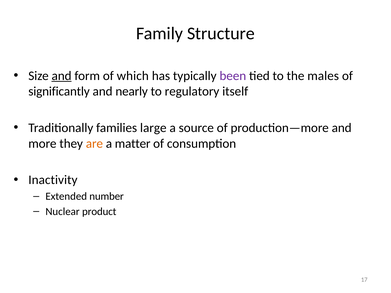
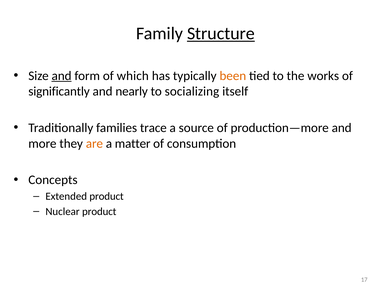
Structure underline: none -> present (221, 33)
been colour: purple -> orange (233, 76)
males: males -> works (323, 76)
regulatory: regulatory -> socializing (192, 91)
large: large -> trace (153, 128)
Inactivity: Inactivity -> Concepts (53, 180)
Extended number: number -> product (107, 196)
